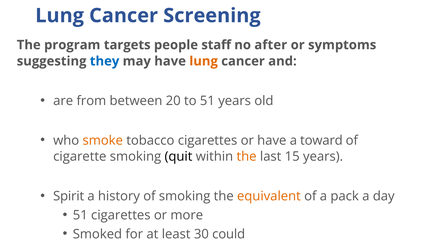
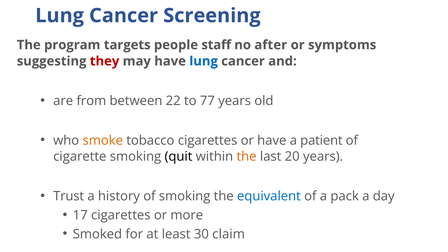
they colour: blue -> red (105, 61)
lung colour: orange -> blue (204, 61)
20: 20 -> 22 (173, 101)
to 51: 51 -> 77 (207, 101)
toward: toward -> patient (321, 140)
15: 15 -> 20 (292, 157)
Spirit: Spirit -> Trust (69, 196)
equivalent colour: orange -> blue (269, 196)
51: 51 -> 17 (80, 215)
could: could -> claim (229, 234)
